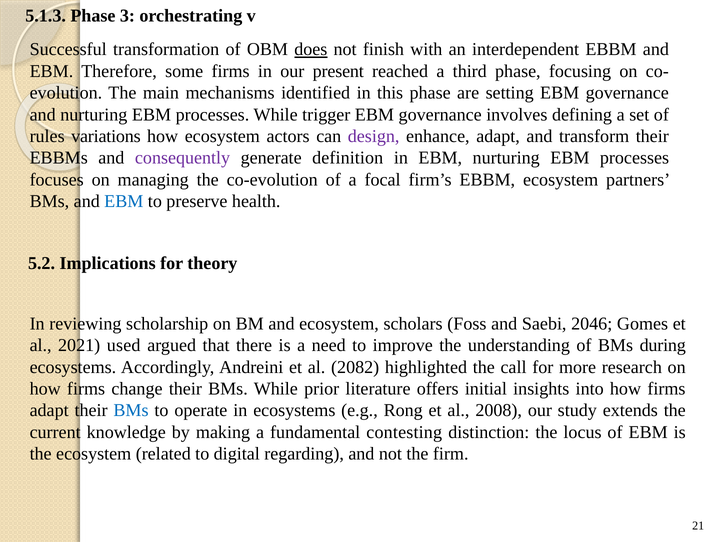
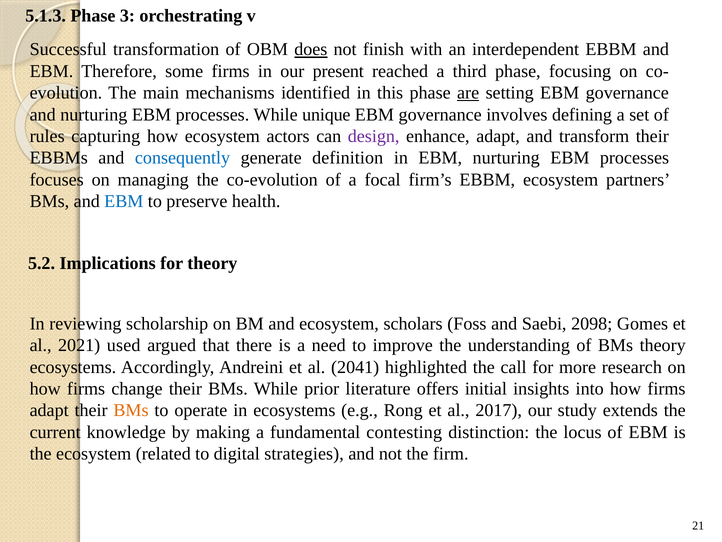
are underline: none -> present (468, 93)
trigger: trigger -> unique (326, 114)
variations: variations -> capturing (106, 136)
consequently colour: purple -> blue (183, 158)
2046: 2046 -> 2098 (592, 323)
BMs during: during -> theory (663, 345)
2082: 2082 -> 2041 (355, 367)
BMs colour: blue -> orange (131, 410)
2008: 2008 -> 2017 (499, 410)
regarding: regarding -> strategies (304, 453)
